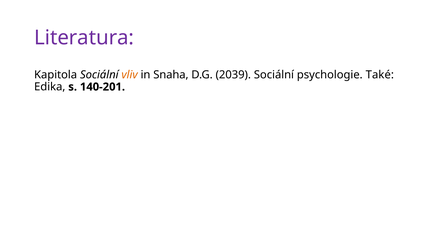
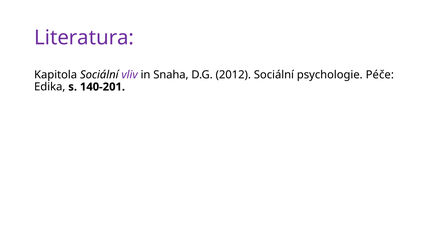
vliv colour: orange -> purple (130, 75)
2039: 2039 -> 2012 (233, 75)
Také: Také -> Péče (380, 75)
